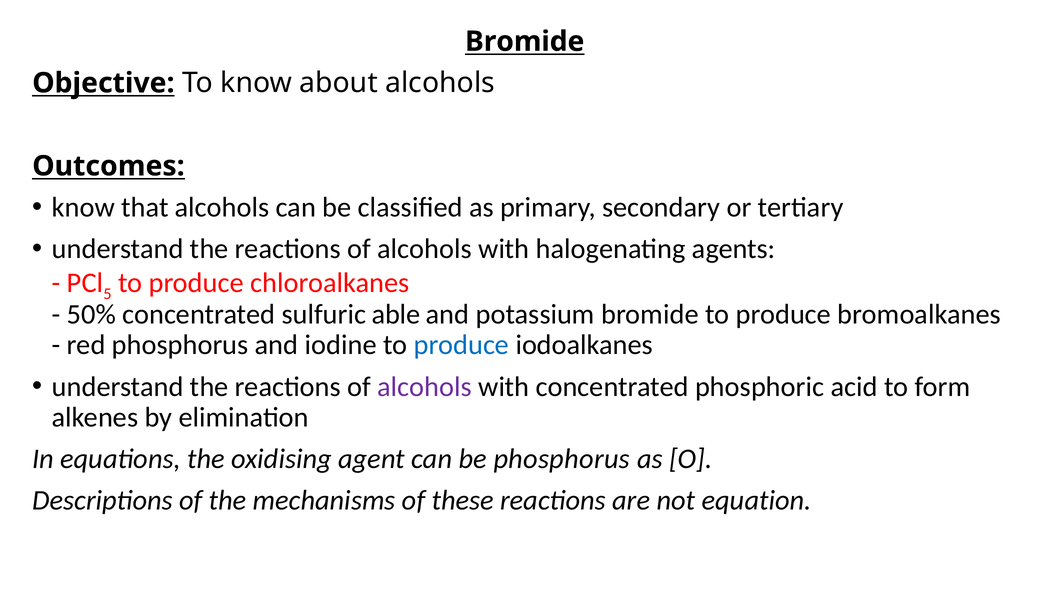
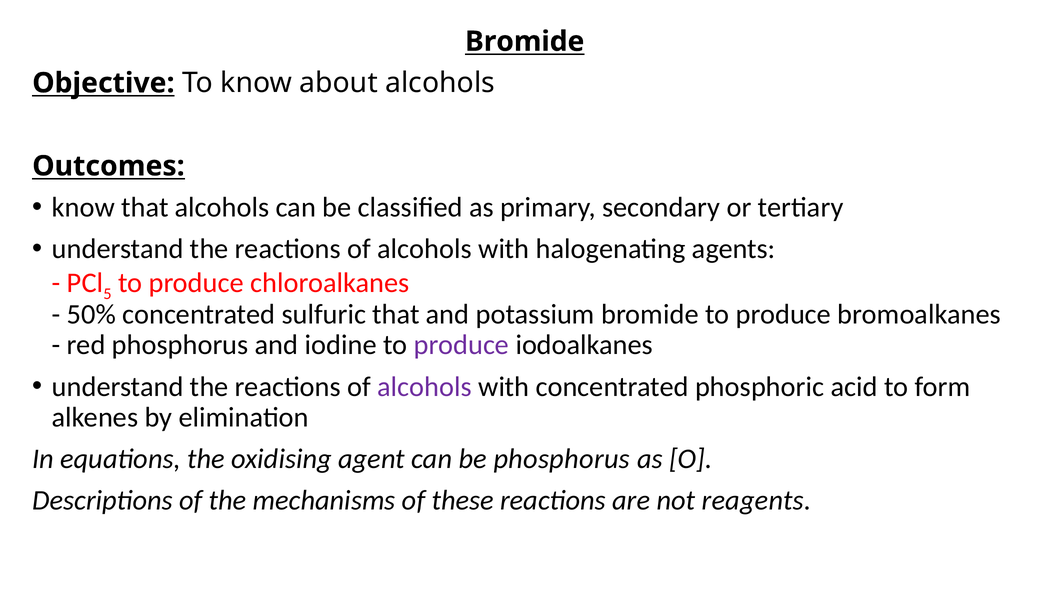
sulfuric able: able -> that (396, 315)
produce colour: blue -> purple (461, 345)
equation: equation -> reagents (757, 501)
